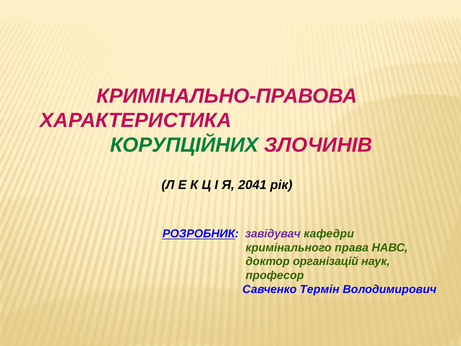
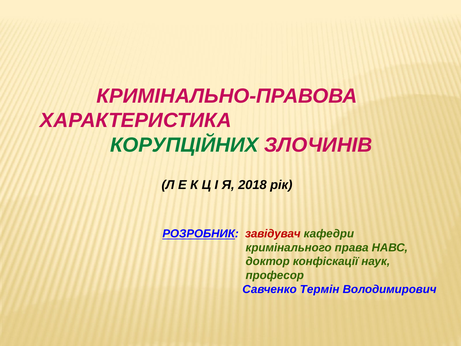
2041: 2041 -> 2018 (252, 185)
завідувач colour: purple -> red (273, 234)
організацій: організацій -> конфіскації (326, 261)
